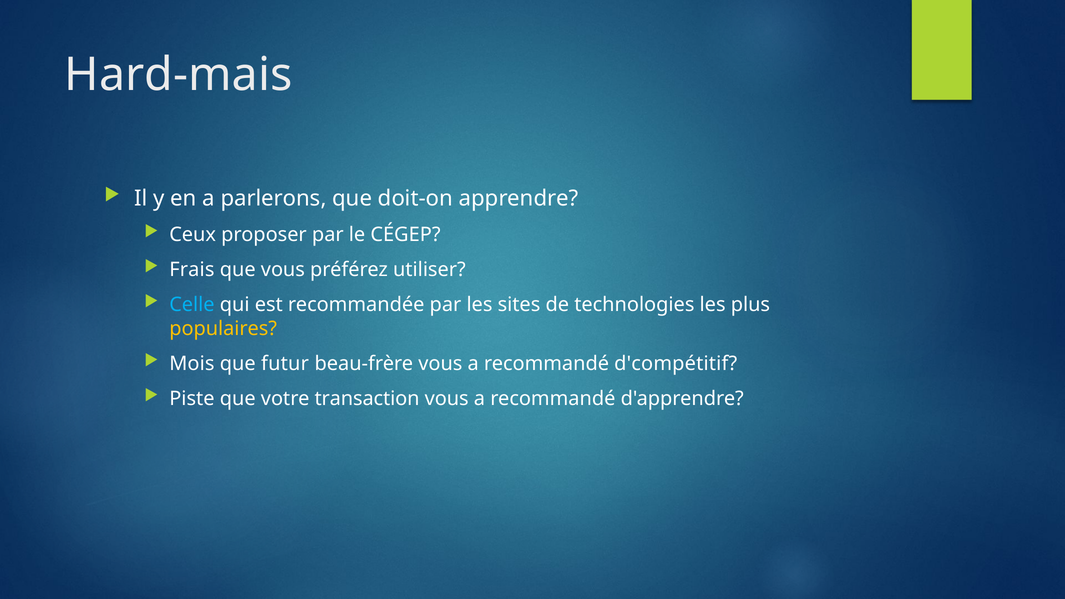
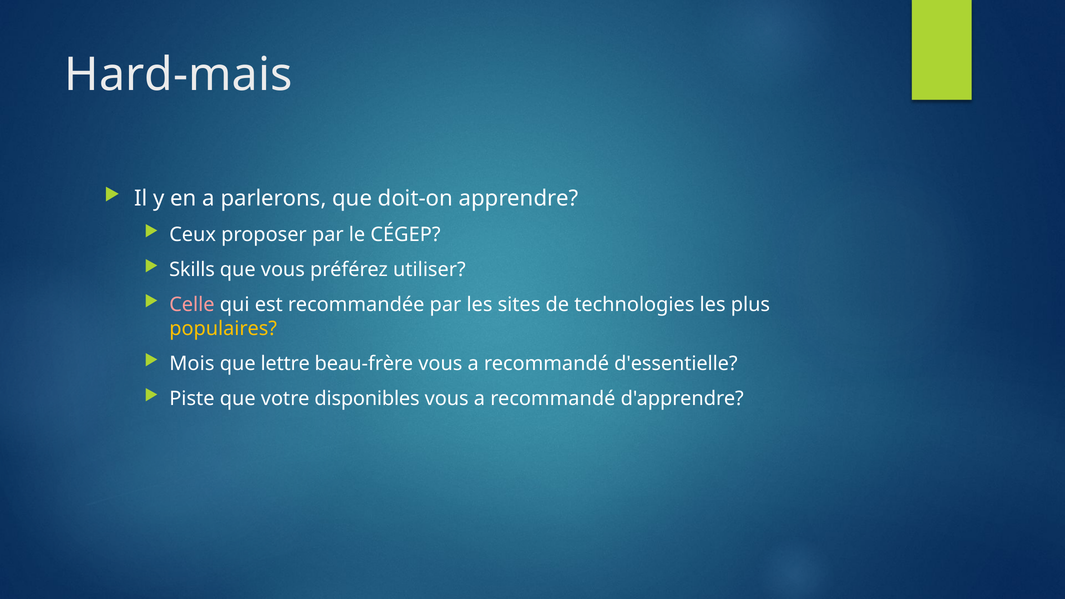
Frais: Frais -> Skills (192, 270)
Celle colour: light blue -> pink (192, 305)
futur: futur -> lettre (285, 364)
d'compétitif: d'compétitif -> d'essentielle (676, 364)
transaction: transaction -> disponibles (367, 399)
